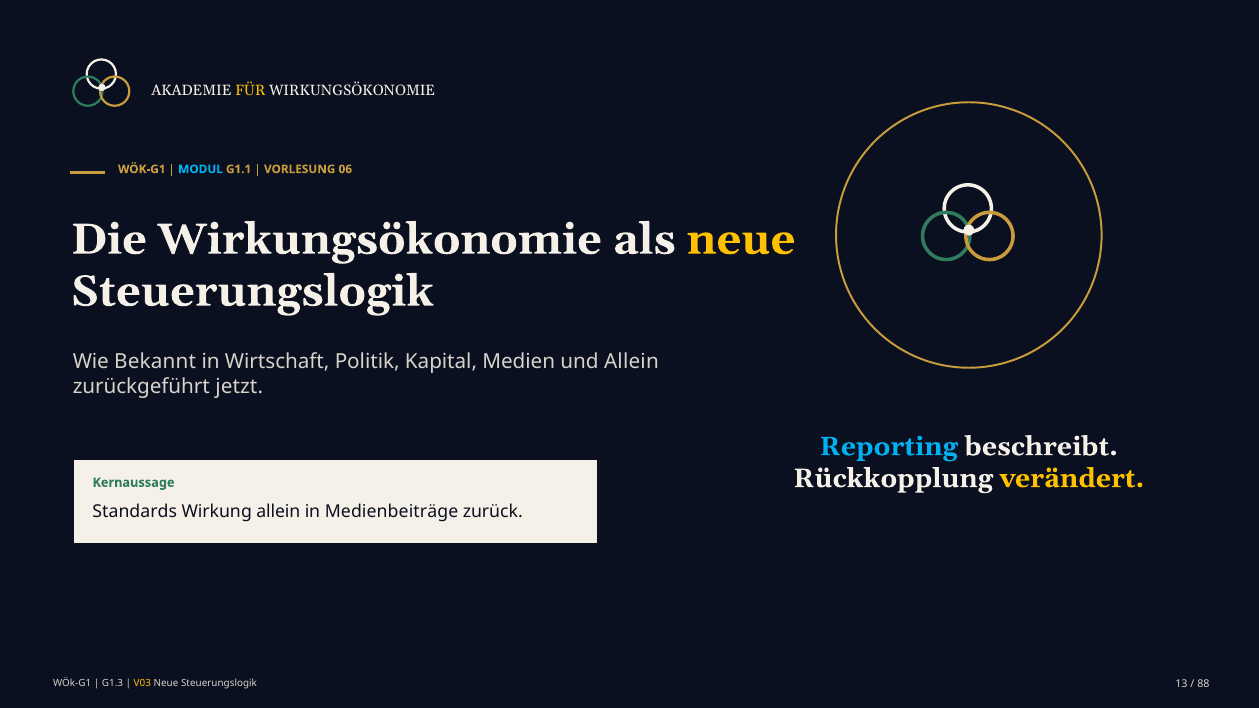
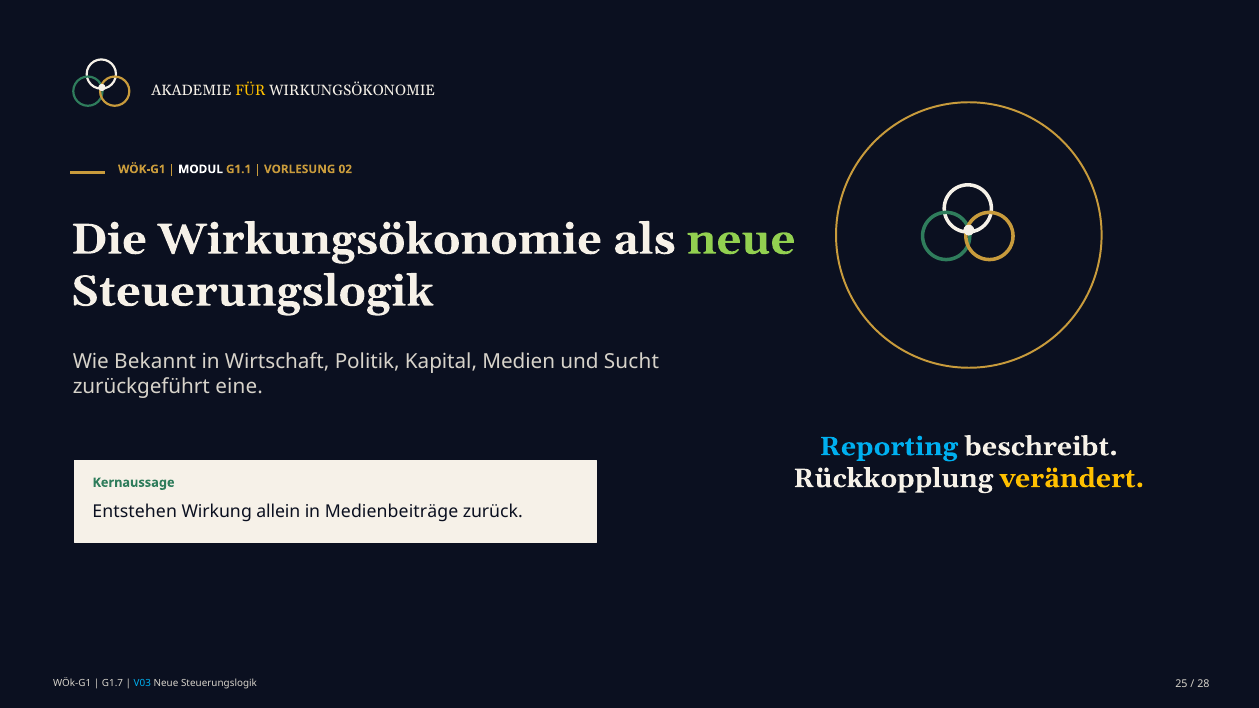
MODUL colour: light blue -> white (201, 169)
06: 06 -> 02 (345, 169)
neue colour: yellow -> light green (741, 239)
und Allein: Allein -> Sucht (631, 362)
jetzt: jetzt -> eine (239, 387)
Standards: Standards -> Entstehen (135, 512)
G1.3: G1.3 -> G1.7 (112, 683)
V03 colour: yellow -> light blue (142, 683)
13: 13 -> 25 (1181, 684)
88: 88 -> 28 (1203, 684)
